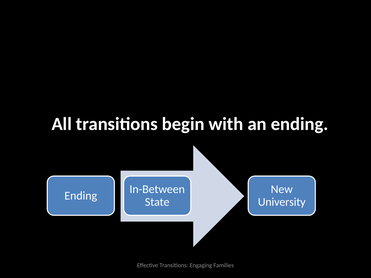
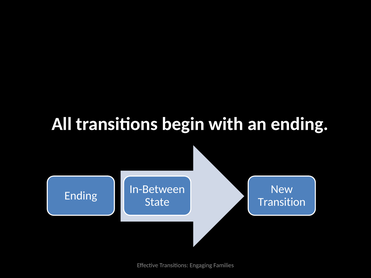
University: University -> Transition (282, 202)
